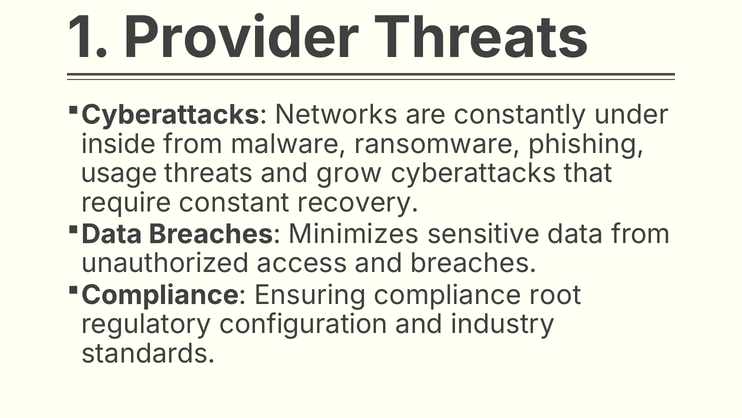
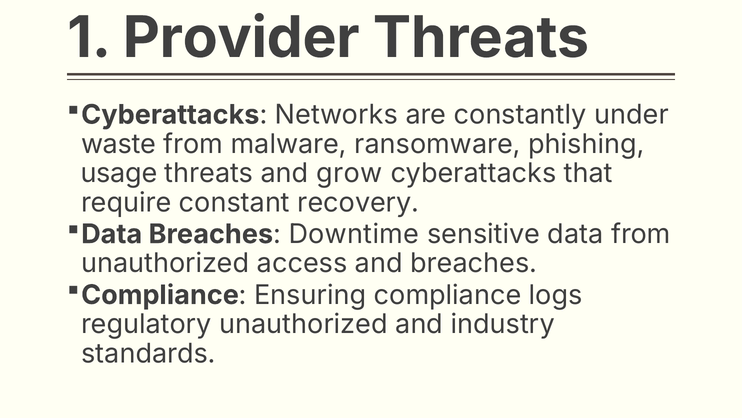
inside: inside -> waste (119, 144)
Minimizes: Minimizes -> Downtime (354, 234)
root: root -> logs (556, 295)
regulatory configuration: configuration -> unauthorized (303, 324)
